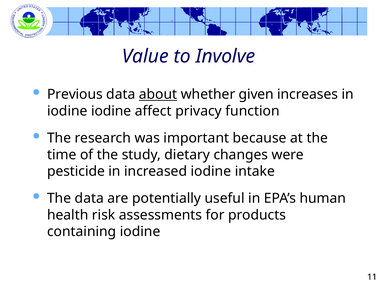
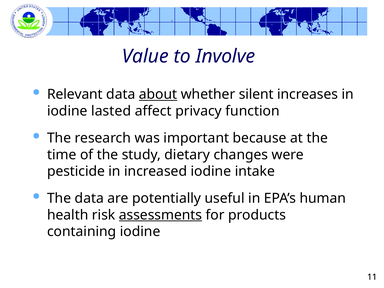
Previous: Previous -> Relevant (75, 94)
given: given -> silent (256, 94)
iodine iodine: iodine -> lasted (111, 111)
assessments underline: none -> present (160, 215)
